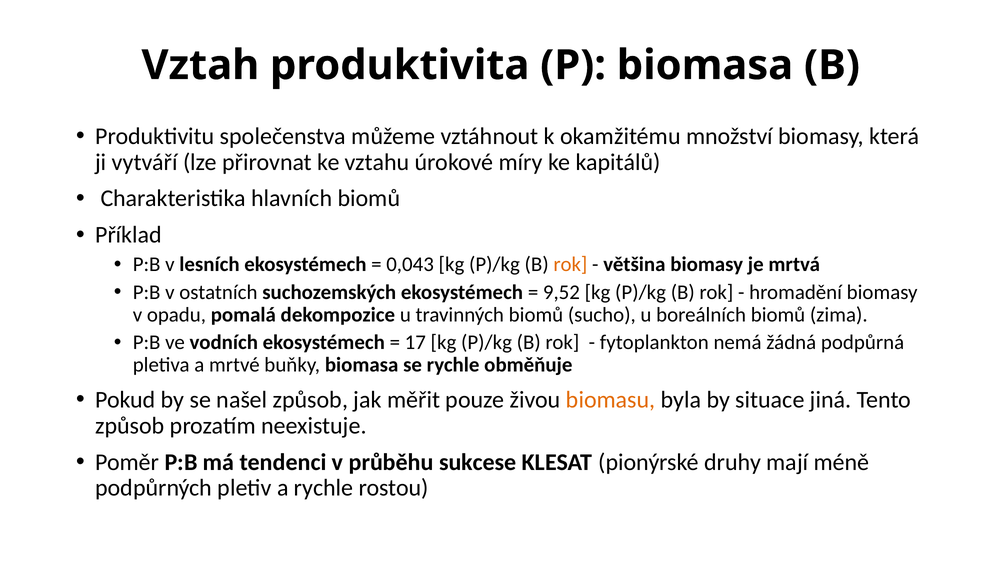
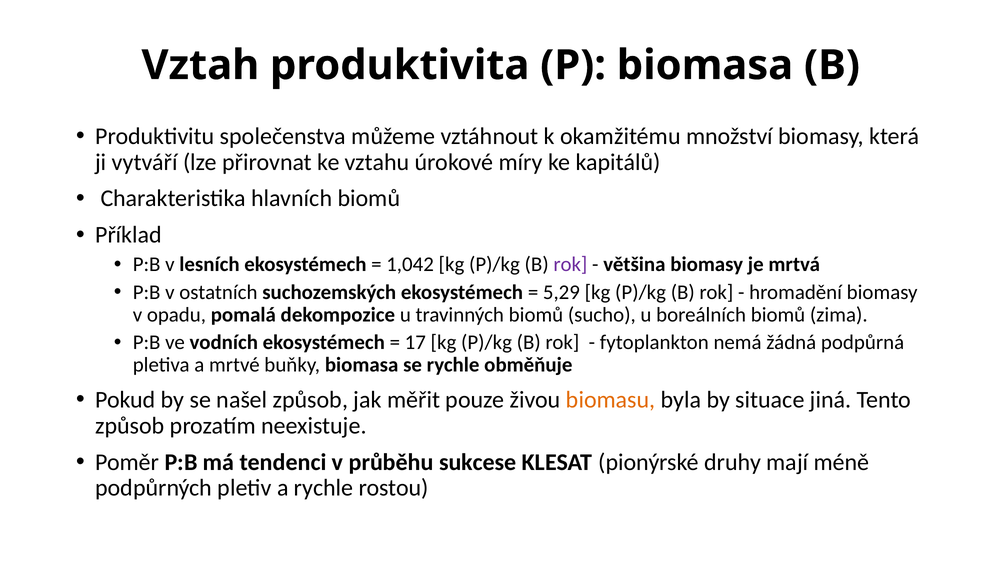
0,043: 0,043 -> 1,042 (410, 264)
rok colour: orange -> purple (570, 264)
9,52: 9,52 -> 5,29 (561, 292)
